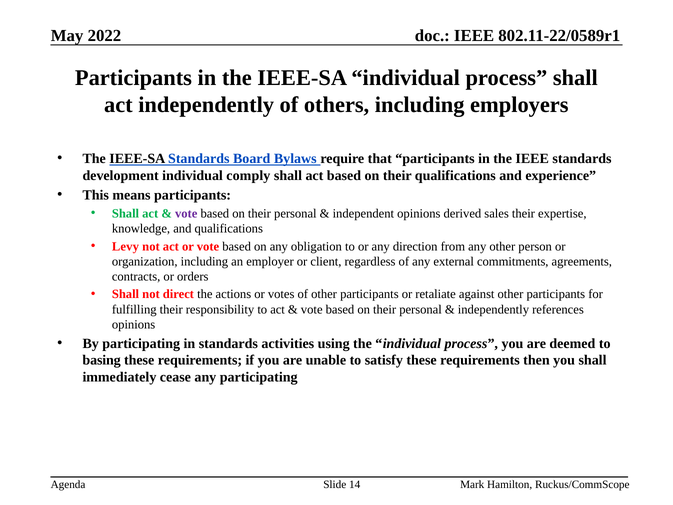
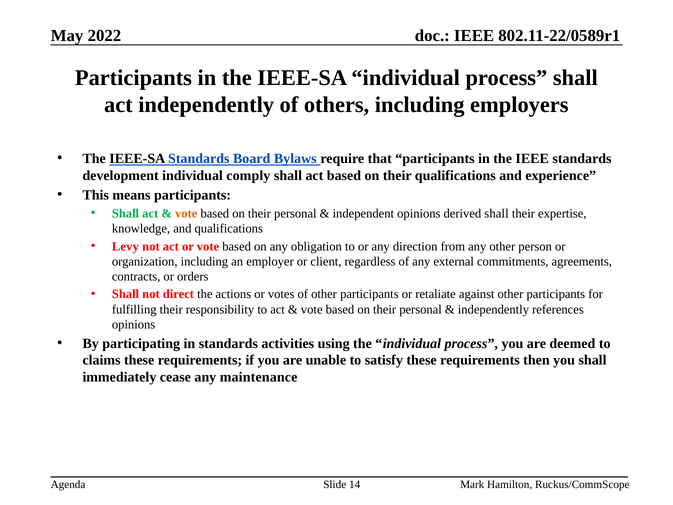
vote colour: purple -> orange (186, 213)
derived sales: sales -> shall (497, 213)
basing: basing -> claims (102, 360)
any participating: participating -> maintenance (259, 377)
